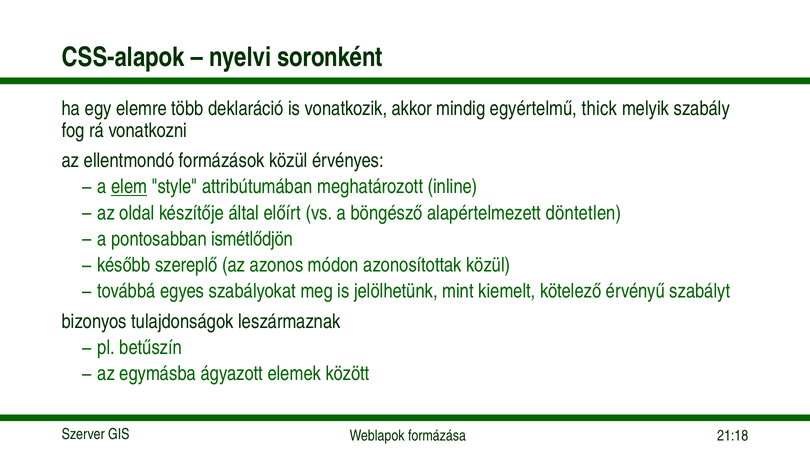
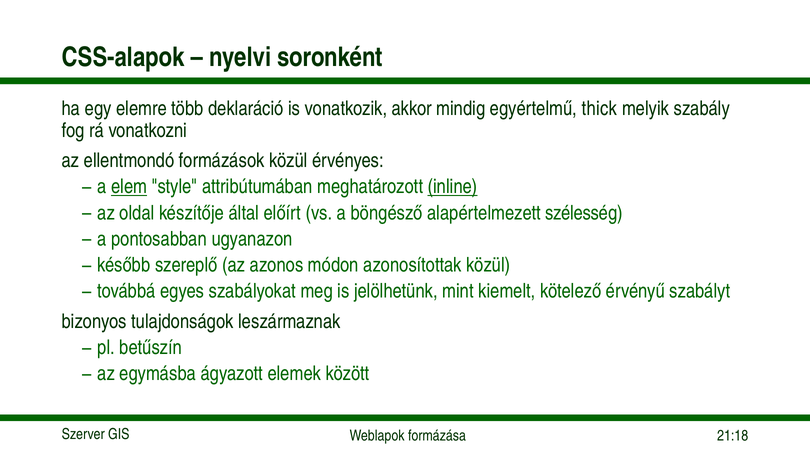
inline underline: none -> present (453, 187)
döntetlen: döntetlen -> szélesség (584, 213)
ismétlődjön: ismétlődjön -> ugyanazon (252, 239)
